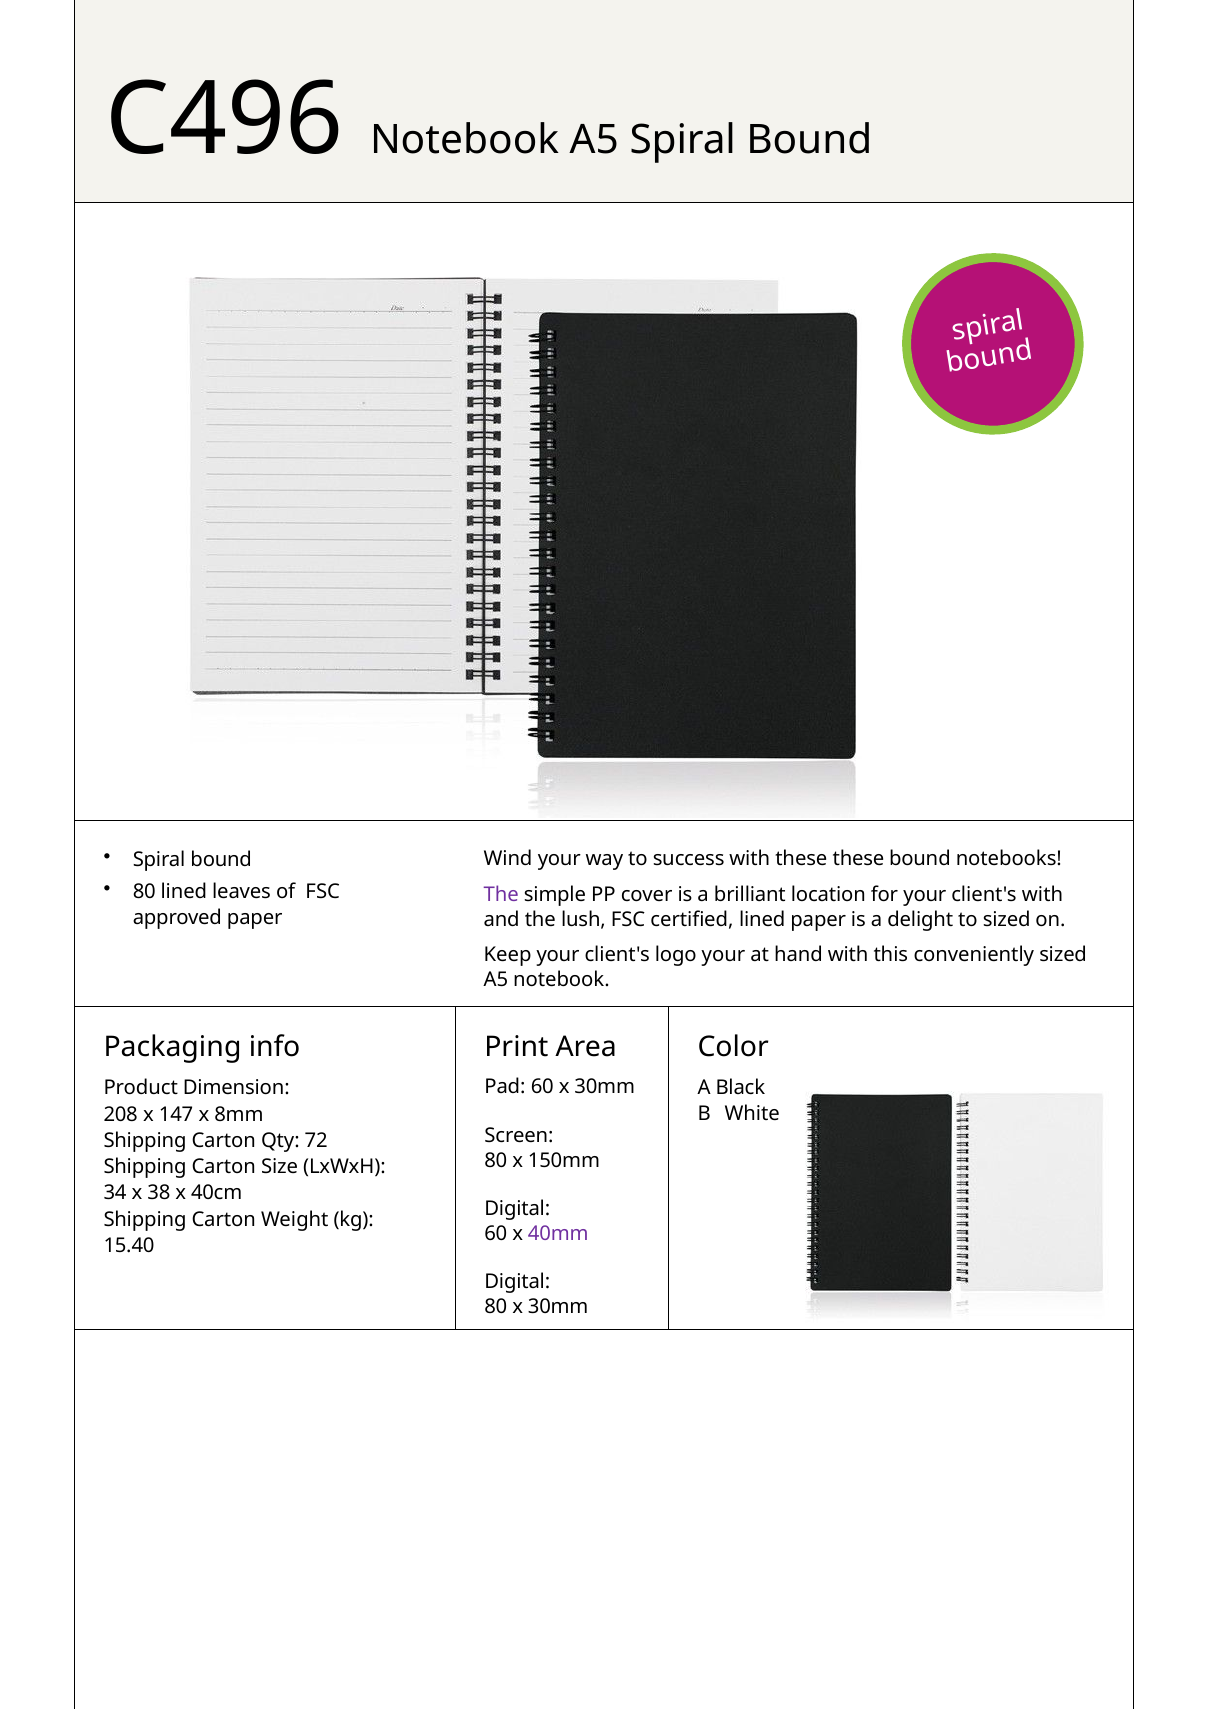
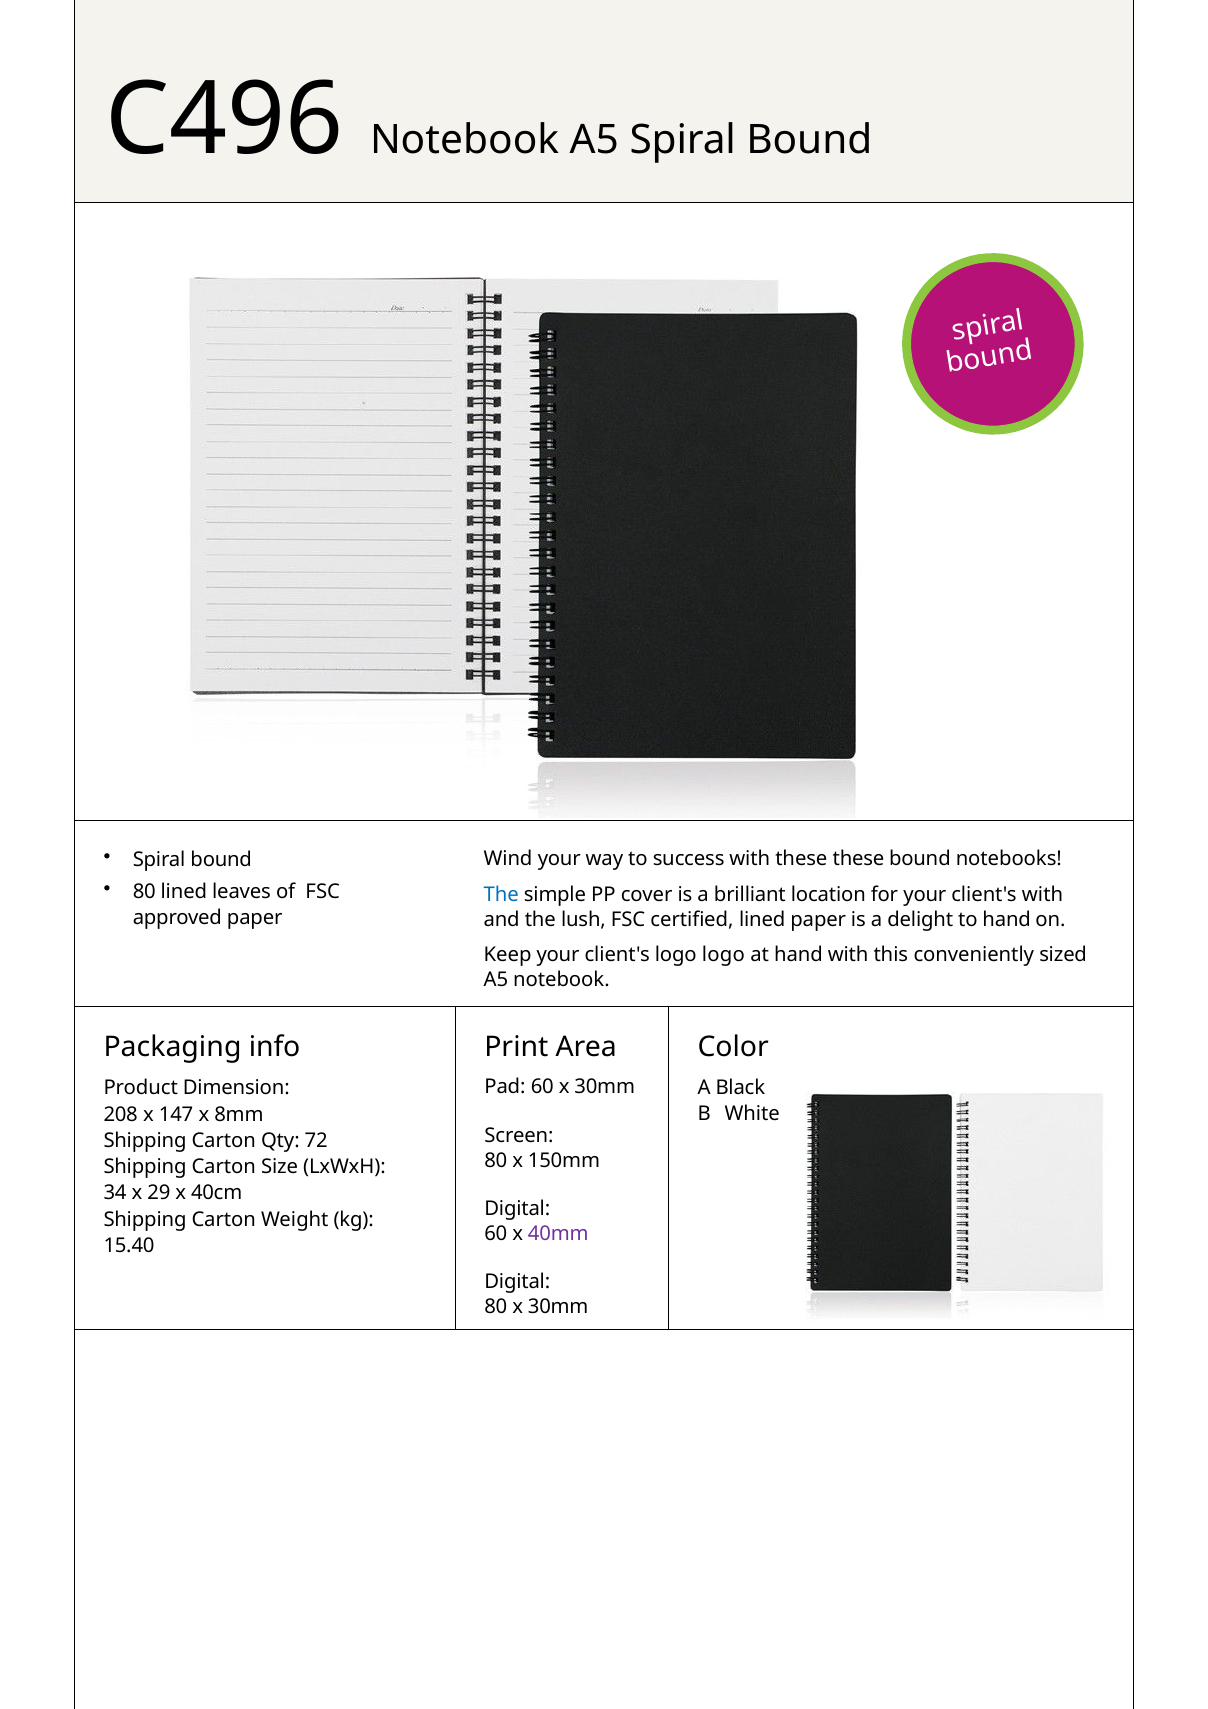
The colour: purple -> blue (501, 895)
to sized: sized -> hand (1007, 920)
logo your: your -> logo (723, 956)
38: 38 -> 29 (159, 1194)
